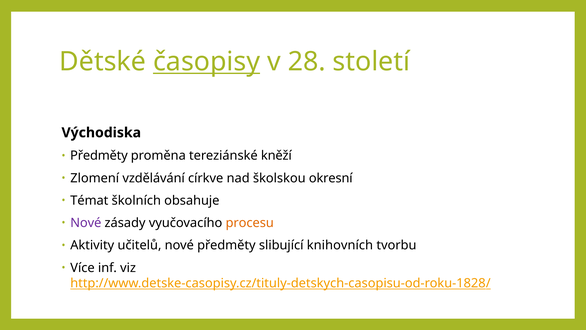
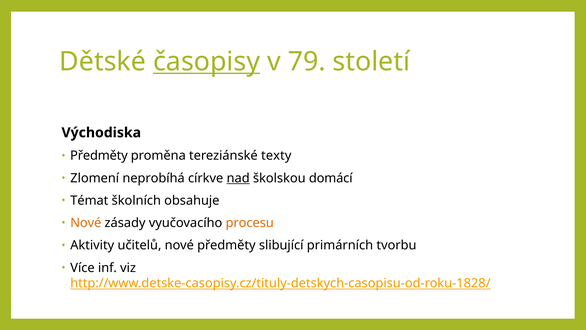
28: 28 -> 79 (307, 62)
kněží: kněží -> texty (276, 156)
vzdělávání: vzdělávání -> neprobíhá (154, 178)
nad underline: none -> present (238, 178)
okresní: okresní -> domácí (331, 178)
Nové colour: purple -> orange (86, 223)
knihovních: knihovních -> primárních (340, 245)
